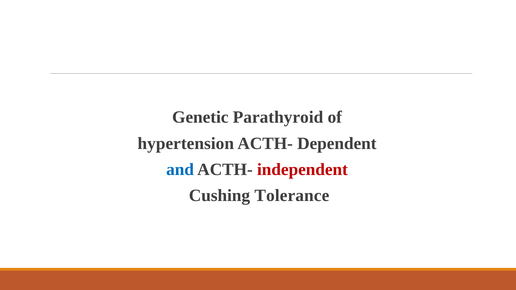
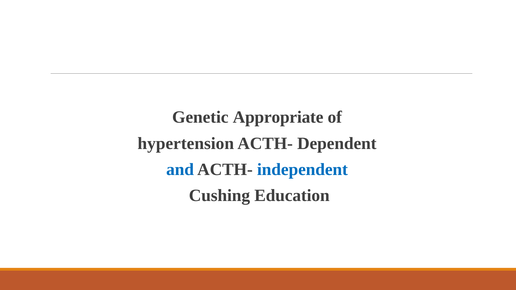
Parathyroid: Parathyroid -> Appropriate (278, 117)
independent colour: red -> blue (302, 170)
Tolerance: Tolerance -> Education (292, 196)
